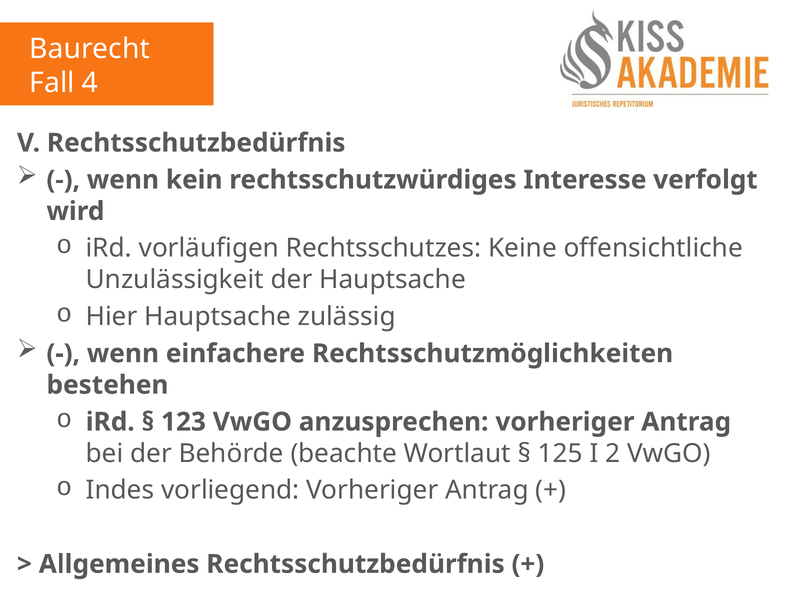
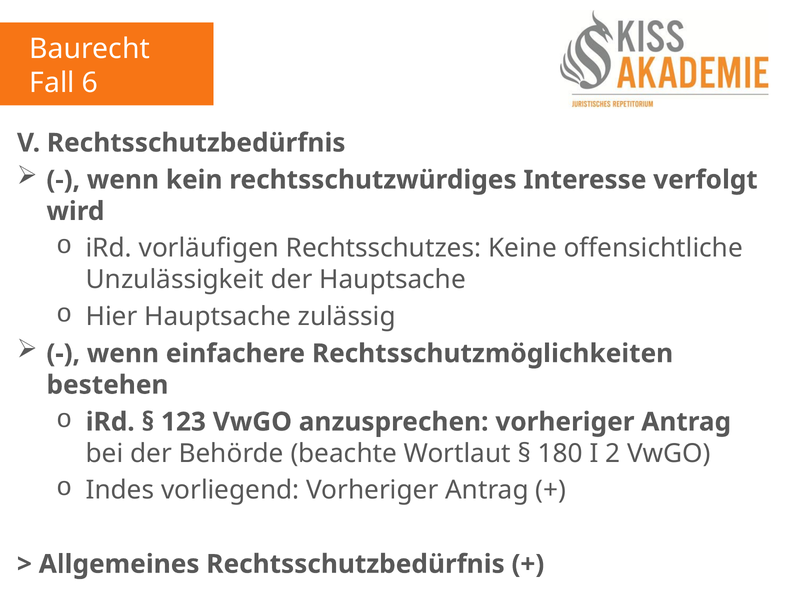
4: 4 -> 6 (90, 83)
125: 125 -> 180 (560, 453)
